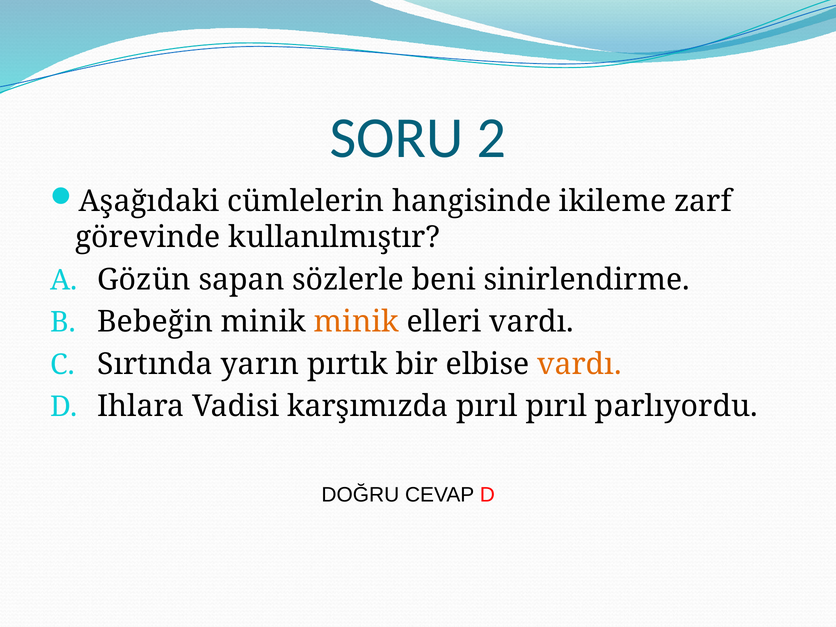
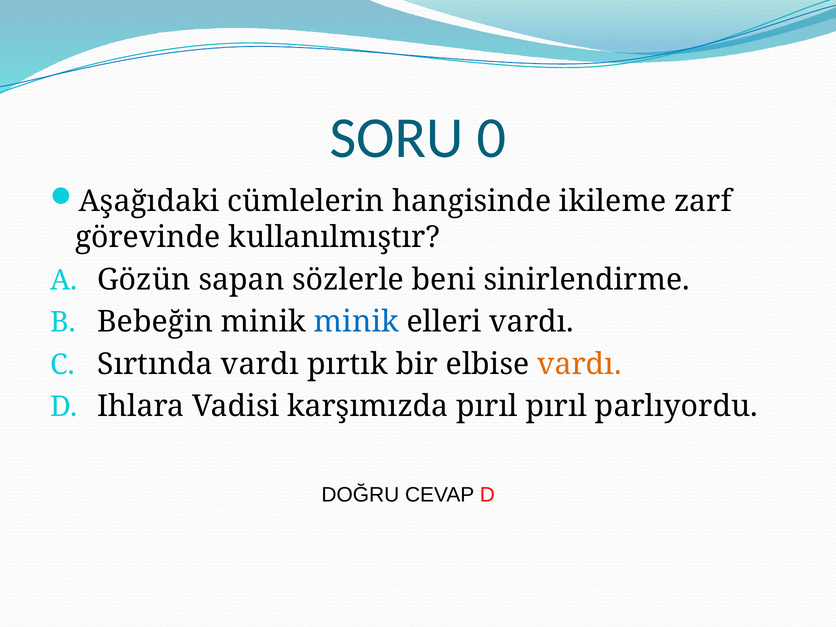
2: 2 -> 0 (491, 138)
minik colour: orange -> blue (356, 322)
Sırtında yarın: yarın -> vardı (260, 364)
